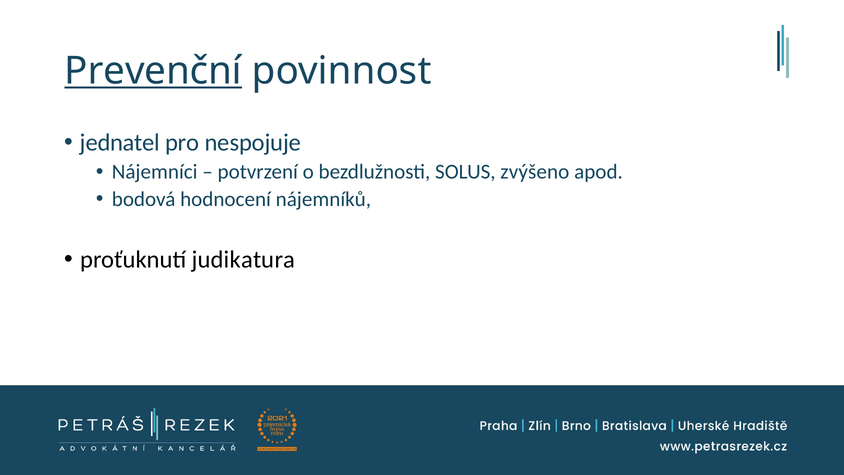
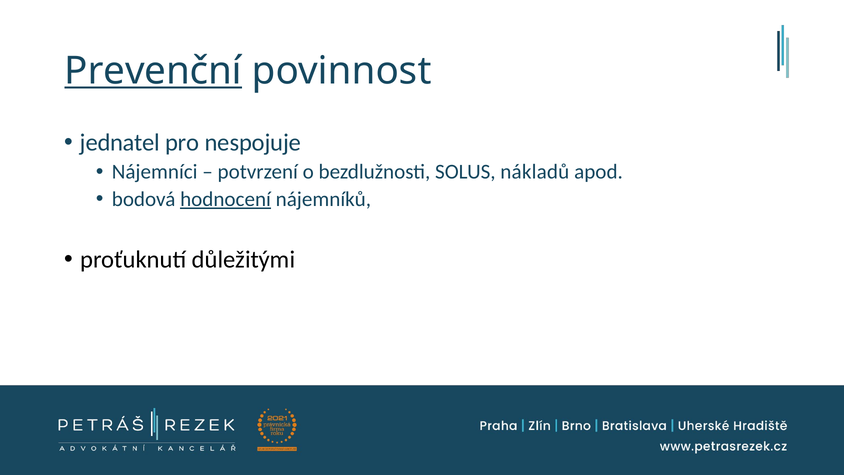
zvýšeno: zvýšeno -> nákladů (535, 172)
hodnocení underline: none -> present (226, 199)
judikatura: judikatura -> důležitými (243, 260)
